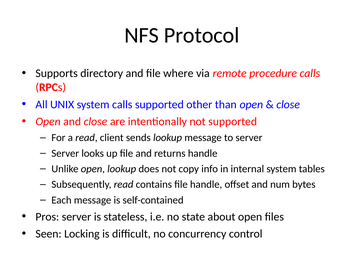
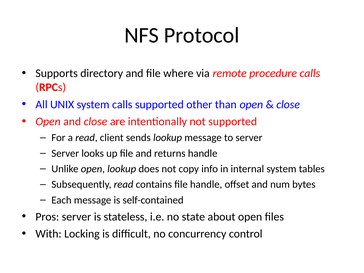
Seen: Seen -> With (49, 234)
